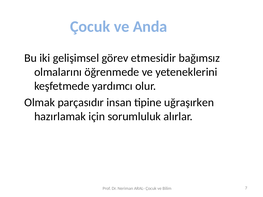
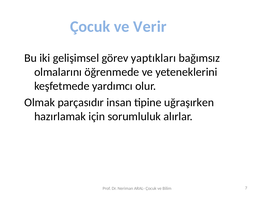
Anda: Anda -> Verir (150, 27)
etmesidir: etmesidir -> yaptıkları (153, 58)
